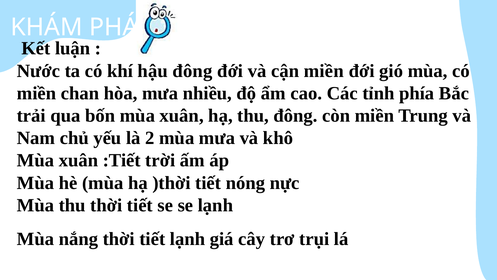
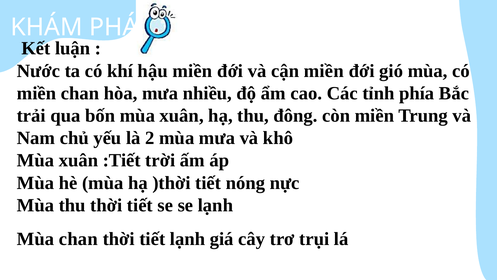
hậu đông: đông -> miền (192, 71)
Mùa nắng: nắng -> chan (78, 238)
